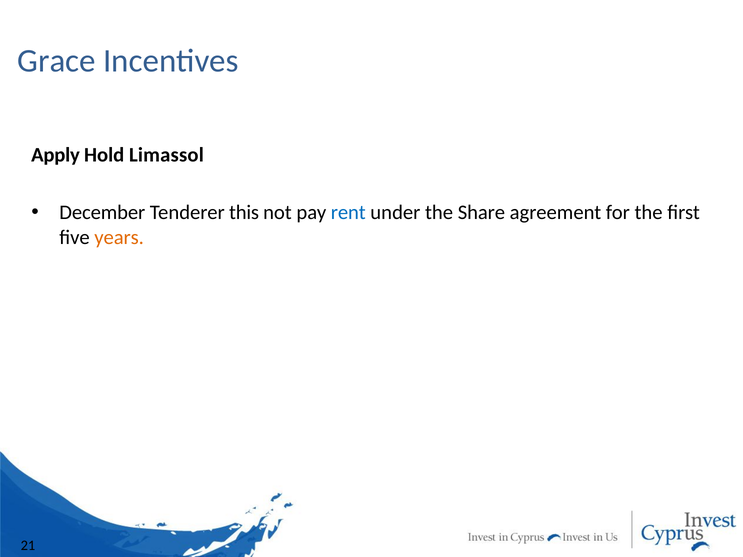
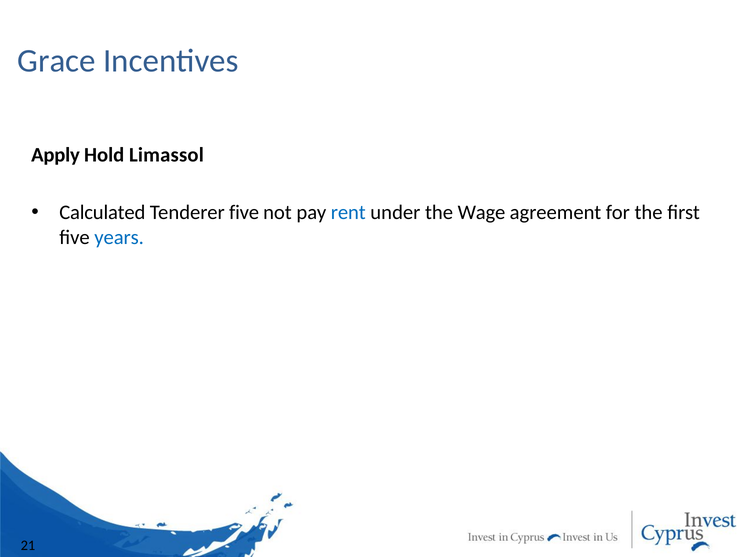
December: December -> Calculated (102, 213)
Tenderer this: this -> five (244, 213)
Share: Share -> Wage (481, 213)
years colour: orange -> blue (119, 238)
